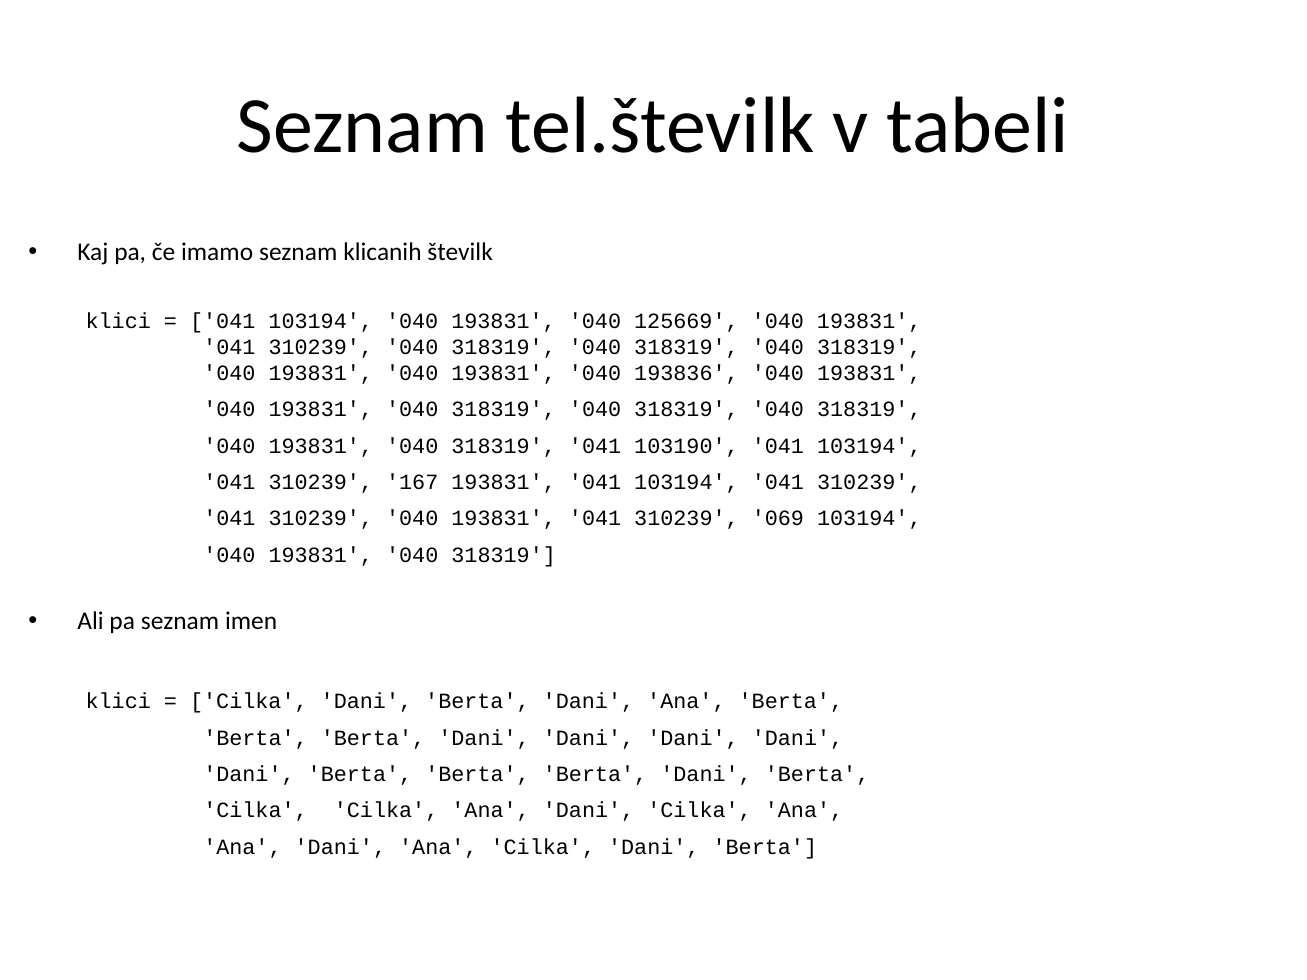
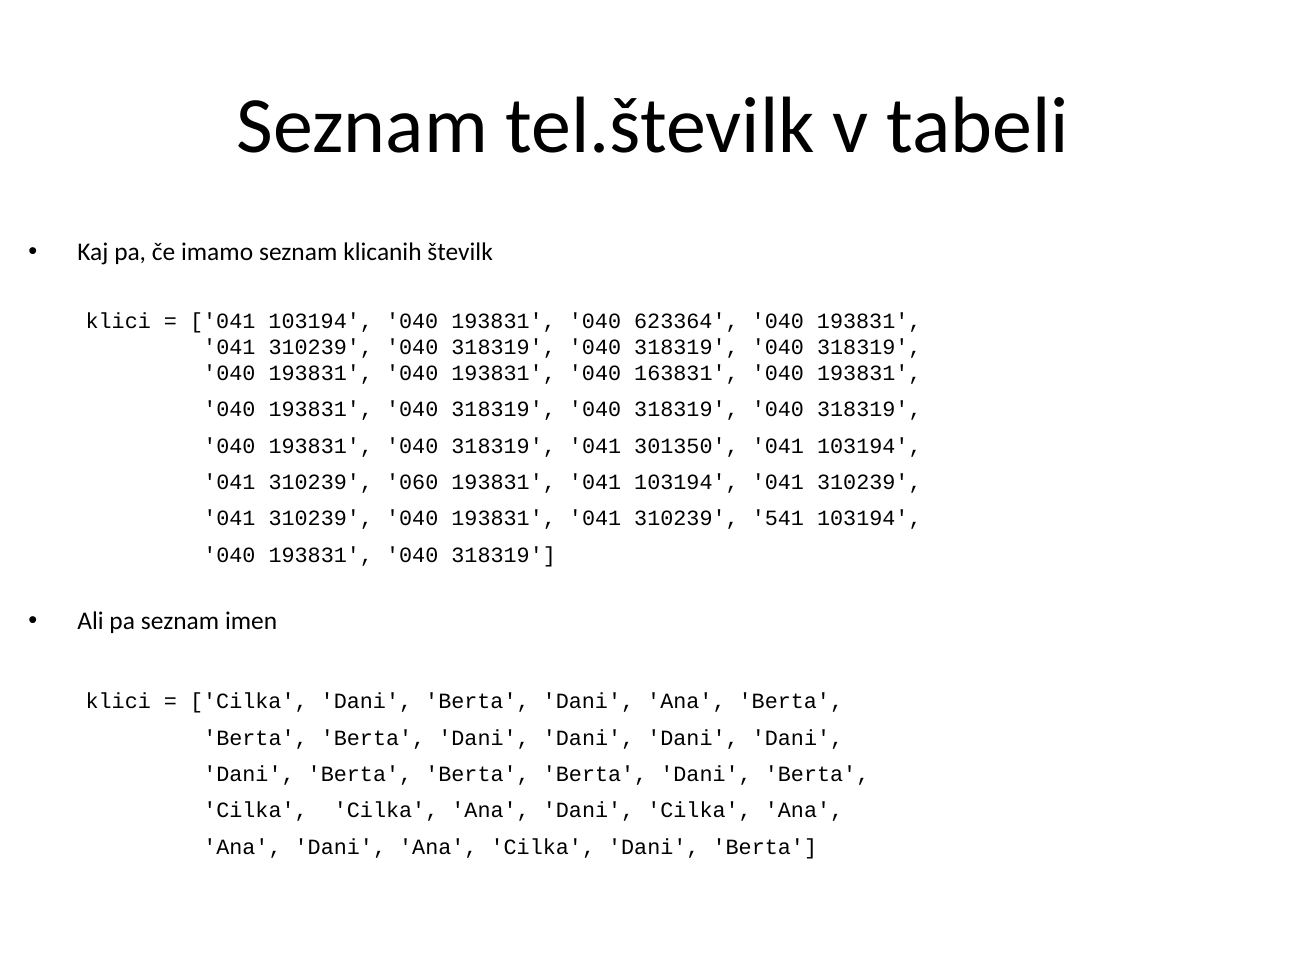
125669: 125669 -> 623364 (686, 321)
193836: 193836 -> 163831 (686, 373)
103190: 103190 -> 301350 (686, 446)
167: 167 -> 060 (412, 482)
069: 069 -> 541 (778, 519)
